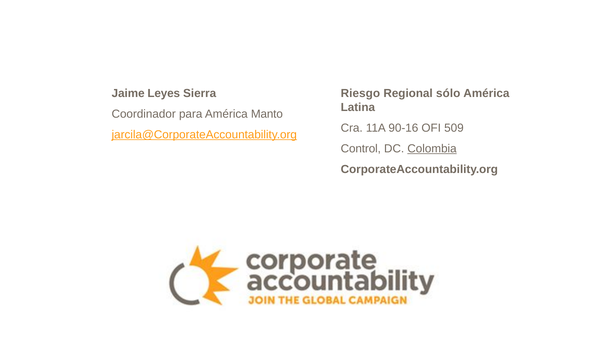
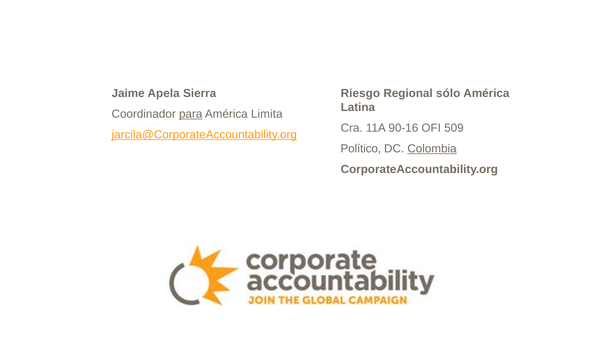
Leyes: Leyes -> Apela (164, 93)
para underline: none -> present (191, 114)
Manto: Manto -> Limita (267, 114)
Control: Control -> Político (361, 149)
